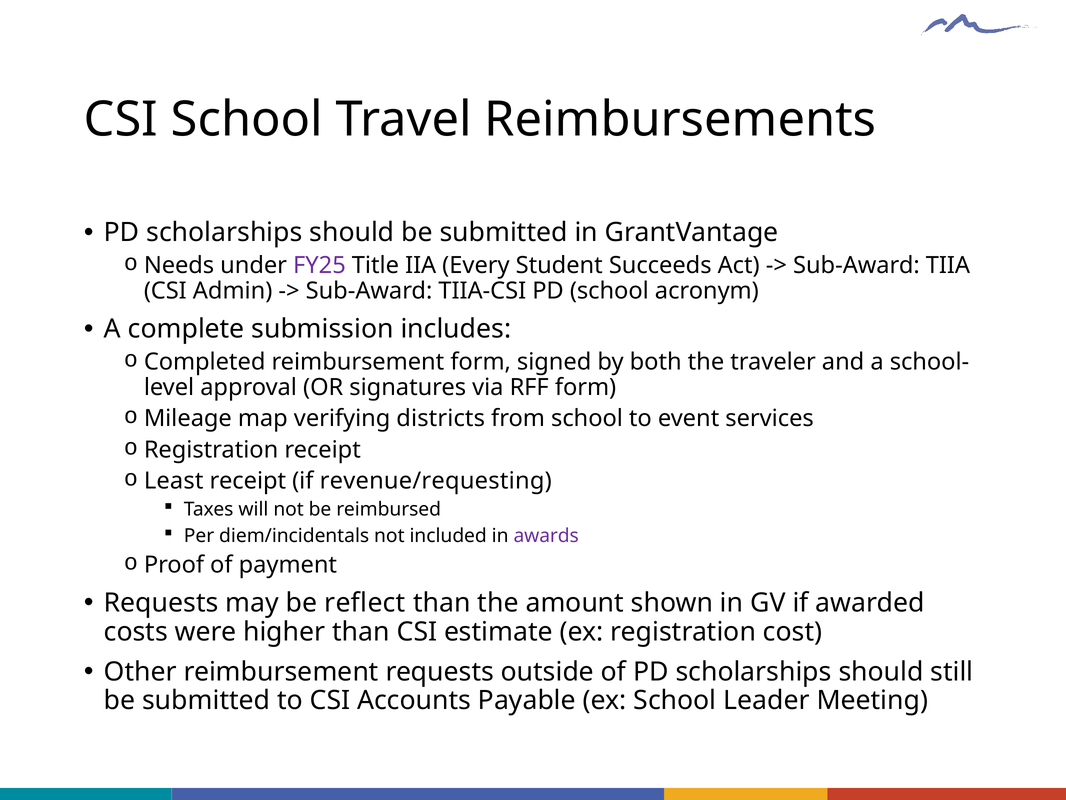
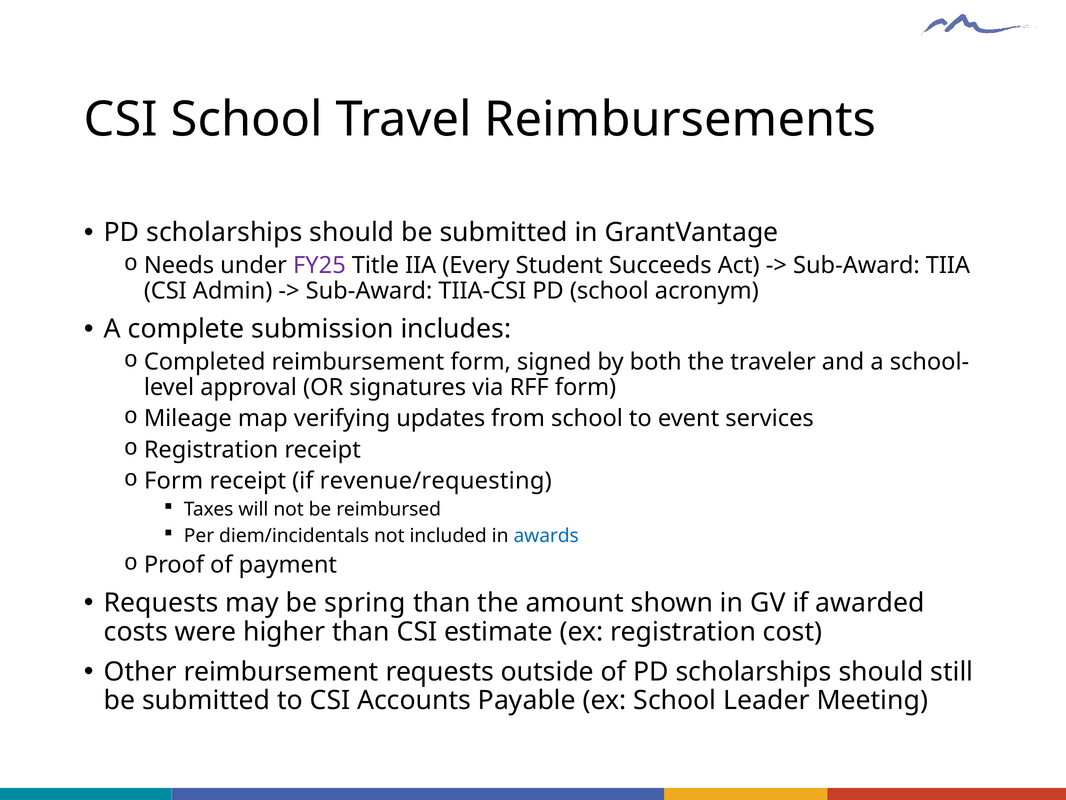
districts: districts -> updates (441, 418)
Least: Least -> Form (174, 481)
awards colour: purple -> blue (546, 536)
reflect: reflect -> spring (365, 603)
